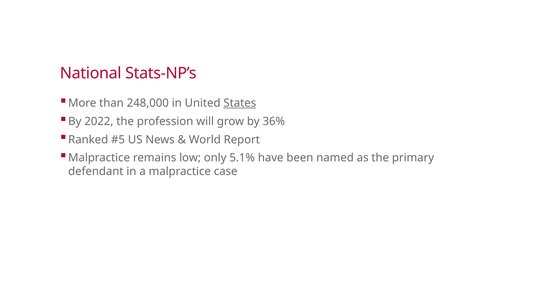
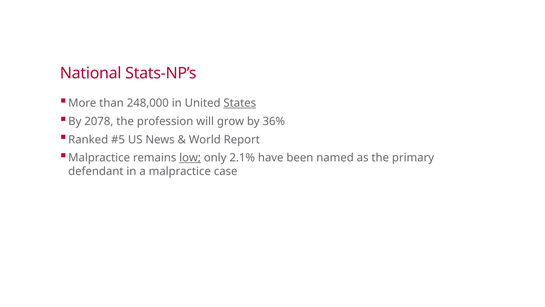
2022: 2022 -> 2078 (99, 121)
low underline: none -> present (190, 158)
5.1%: 5.1% -> 2.1% (242, 158)
